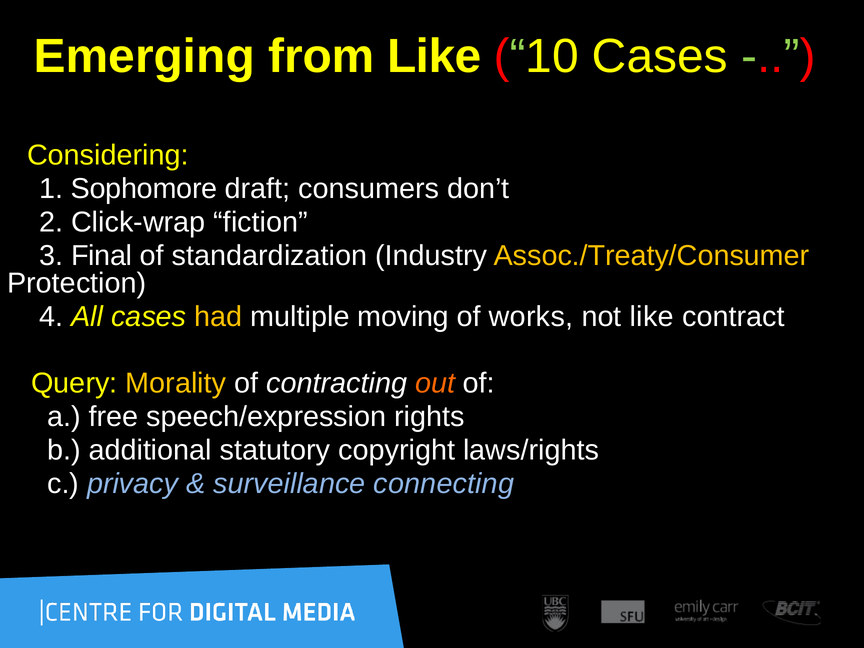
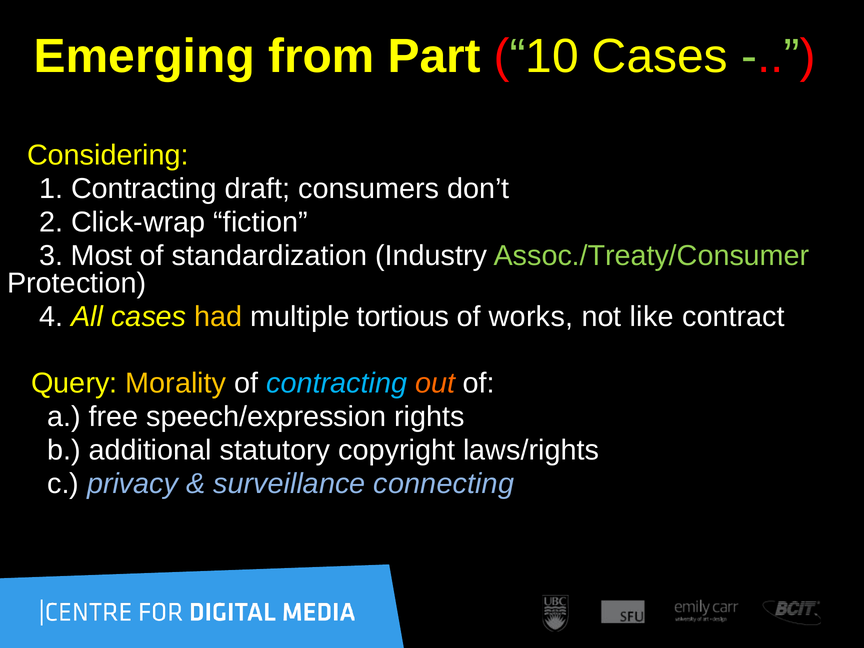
from Like: Like -> Part (434, 56)
1 Sophomore: Sophomore -> Contracting (144, 189)
Final: Final -> Most (102, 256)
Assoc./Treaty/Consumer colour: yellow -> light green (652, 256)
moving: moving -> tortious (403, 317)
contracting colour: white -> light blue (337, 383)
